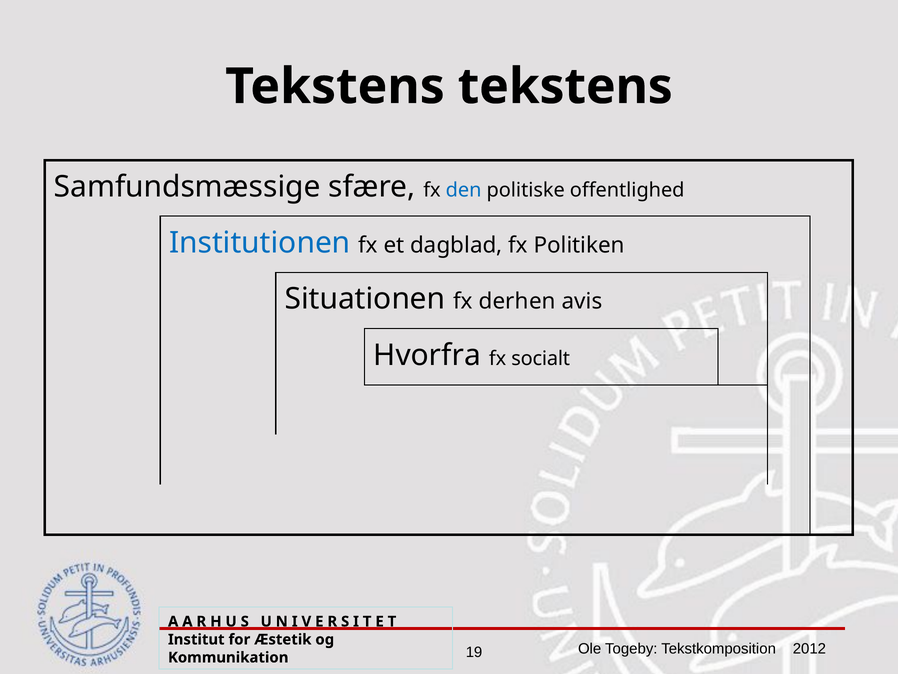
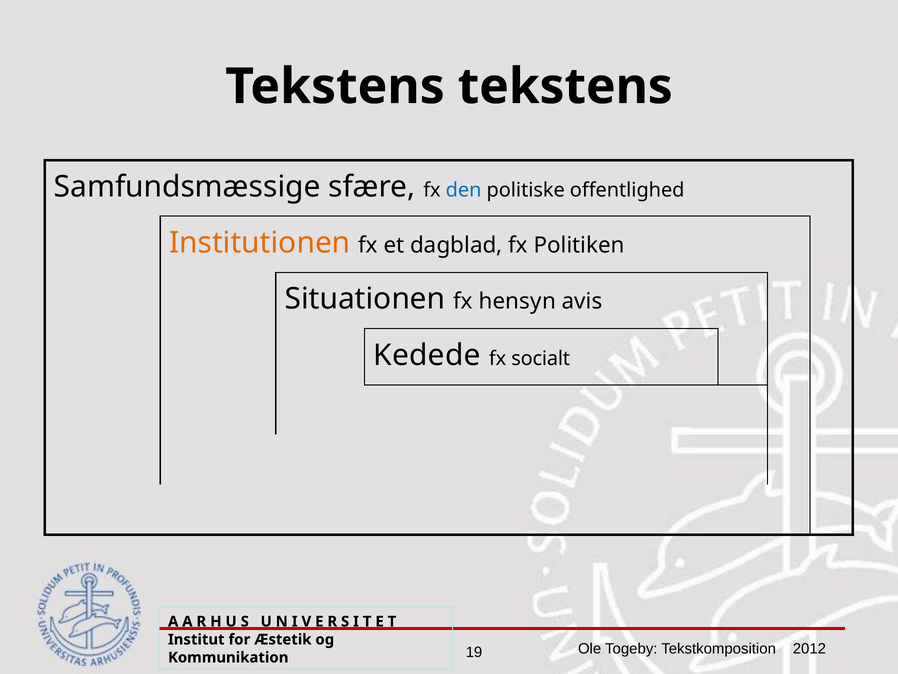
Institutionen colour: blue -> orange (260, 243)
derhen: derhen -> hensyn (517, 301)
Hvorfra: Hvorfra -> Kedede (427, 355)
